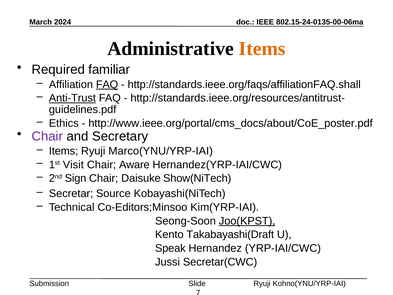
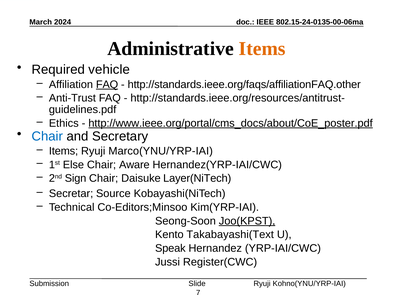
familiar: familiar -> vehicle (109, 70)
http://standards.ieee.org/faqs/affiliationFAQ.shall: http://standards.ieee.org/faqs/affiliationFAQ.shall -> http://standards.ieee.org/faqs/affiliationFAQ.other (244, 84)
Anti-Trust underline: present -> none (72, 98)
http://www.ieee.org/portal/cms_docs/about/CoE_poster.pdf underline: none -> present (231, 123)
Chair colour: purple -> blue (47, 136)
Visit: Visit -> Else (73, 165)
Show(NiTech: Show(NiTech -> Layer(NiTech (197, 178)
Takabayashi(Draft: Takabayashi(Draft -> Takabayashi(Text (230, 234)
Secretar(CWC: Secretar(CWC -> Register(CWC (220, 262)
